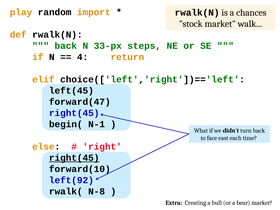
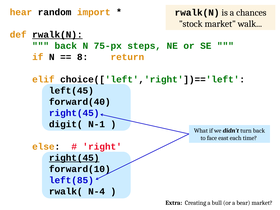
play: play -> hear (21, 12)
rwalk(N underline: none -> present (57, 35)
33-px: 33-px -> 75-px (108, 46)
4: 4 -> 8 (83, 57)
forward(47: forward(47 -> forward(40 (80, 102)
begin(: begin( -> digit( (66, 124)
left(92: left(92 -> left(85 (71, 180)
N-8: N-8 -> N-4 (97, 191)
